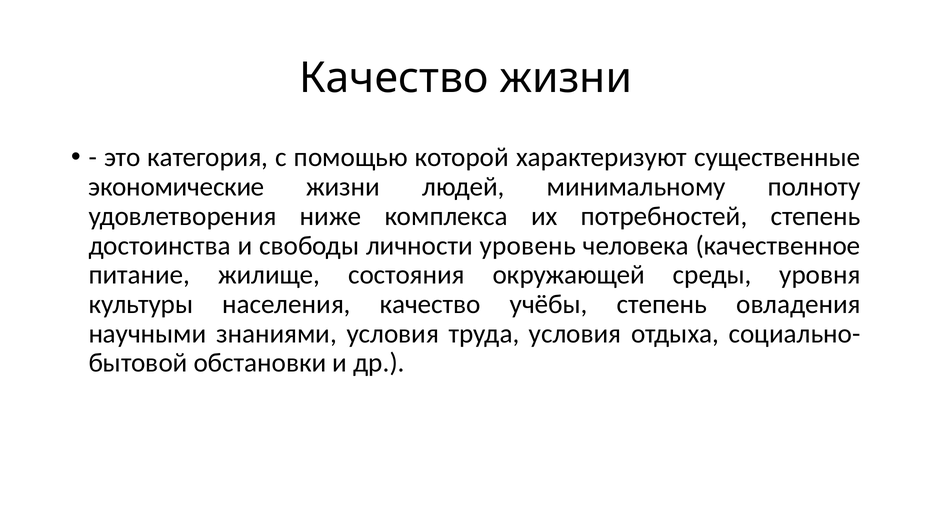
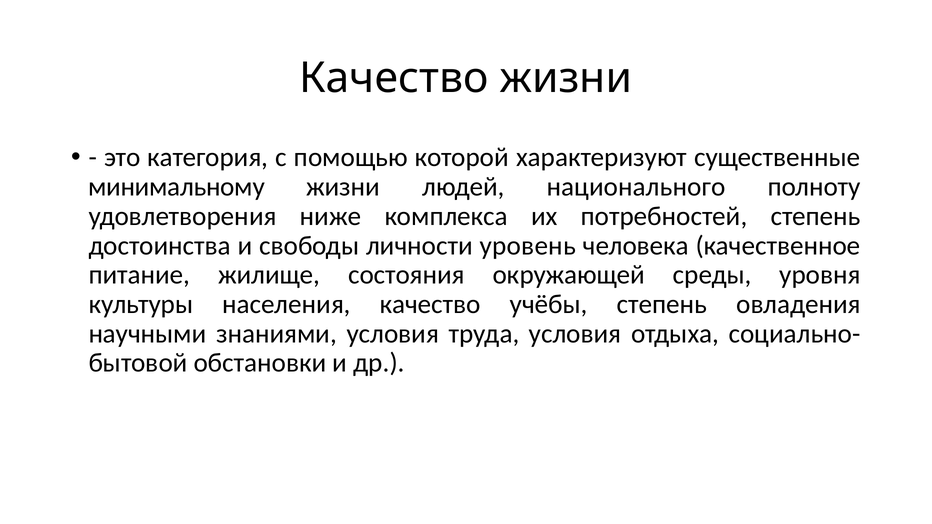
экономические: экономические -> минимальному (176, 187)
минимальному: минимальному -> национального (636, 187)
